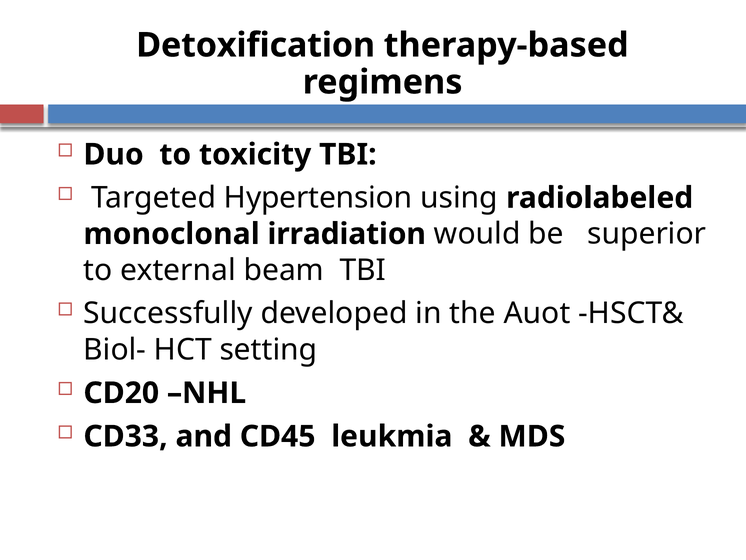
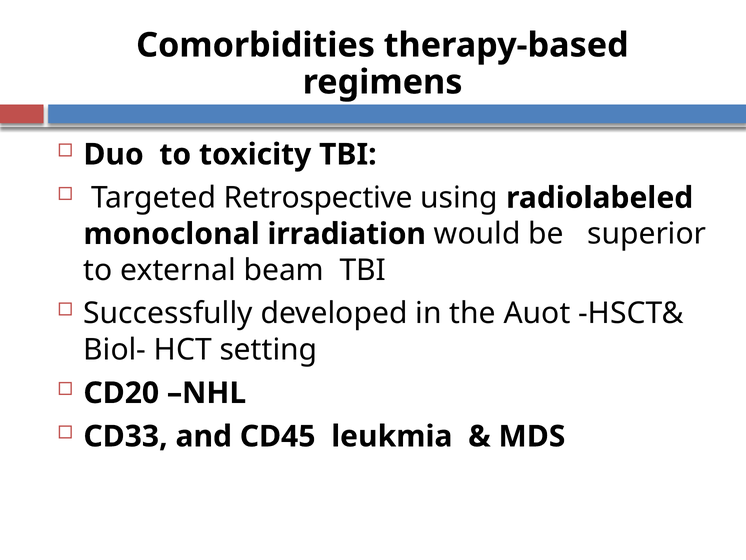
Detoxiﬁcation: Detoxiﬁcation -> Comorbidities (256, 45)
Hypertension: Hypertension -> Retrospective (318, 198)
